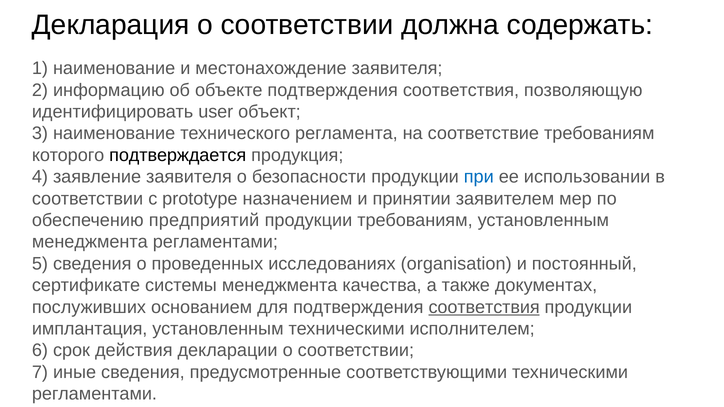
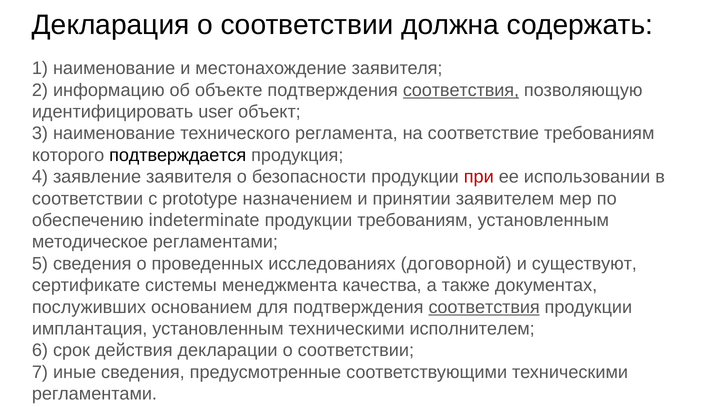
соответствия underline: none -> present (461, 90)
при colour: blue -> red (479, 177)
предприятий: предприятий -> indeterminate (204, 220)
менеджмента: менеджмента -> методическое (90, 242)
organisation: organisation -> договорной (456, 264)
постоянный: постоянный -> существуют (584, 264)
